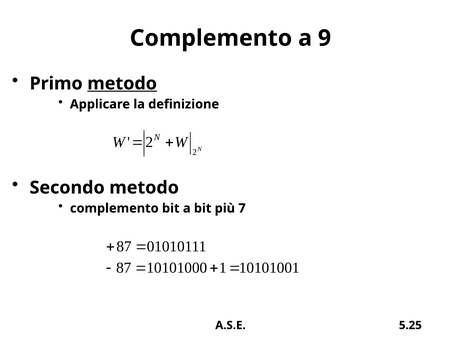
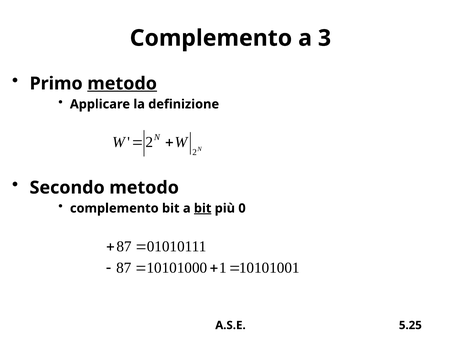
9: 9 -> 3 (325, 38)
bit underline: none -> present (203, 208)
7: 7 -> 0 (242, 208)
